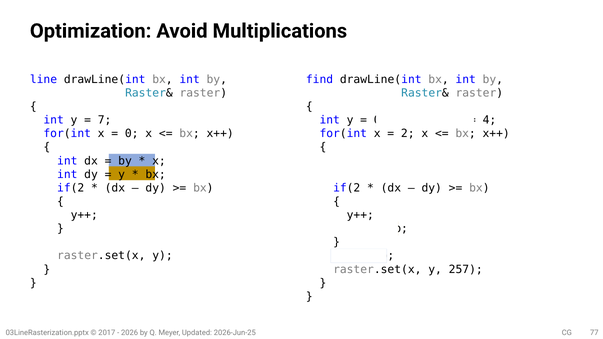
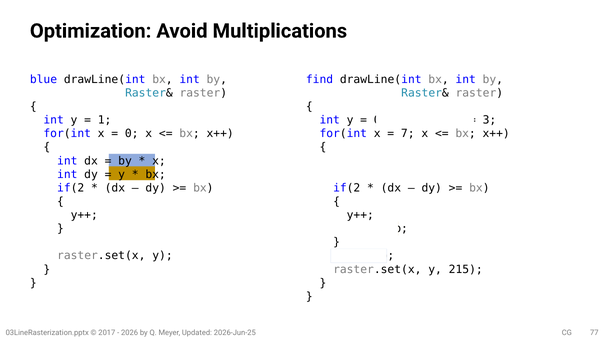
line: line -> blue (43, 80)
7: 7 -> 1 (105, 120)
4: 4 -> 3 (489, 120)
2: 2 -> 7 (408, 134)
257: 257 -> 215 (466, 269)
